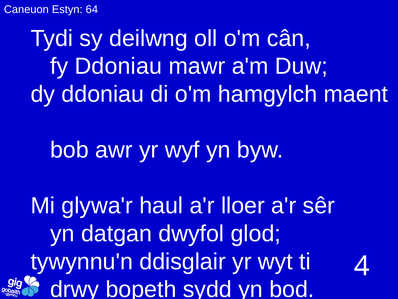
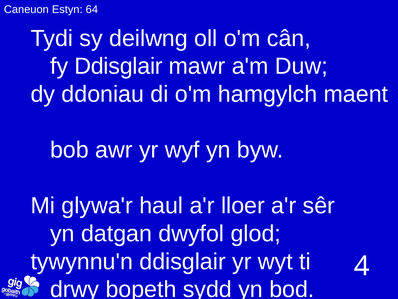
fy Ddoniau: Ddoniau -> Ddisglair (118, 66)
